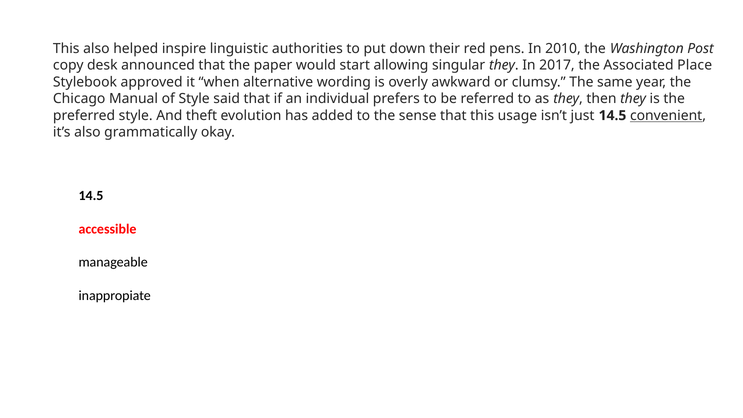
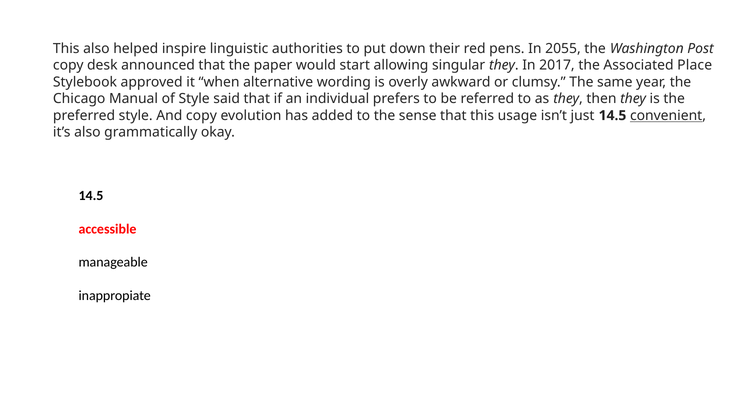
2010: 2010 -> 2055 (563, 49)
And theft: theft -> copy (201, 115)
